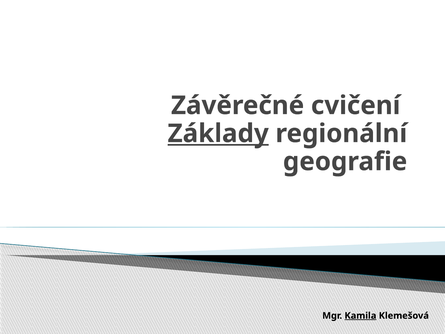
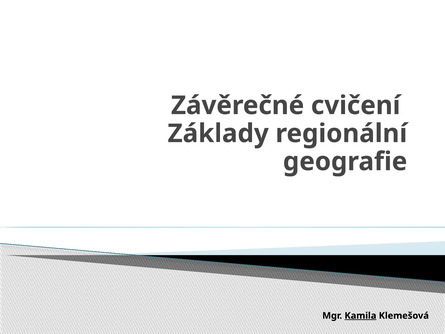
Základy underline: present -> none (218, 133)
